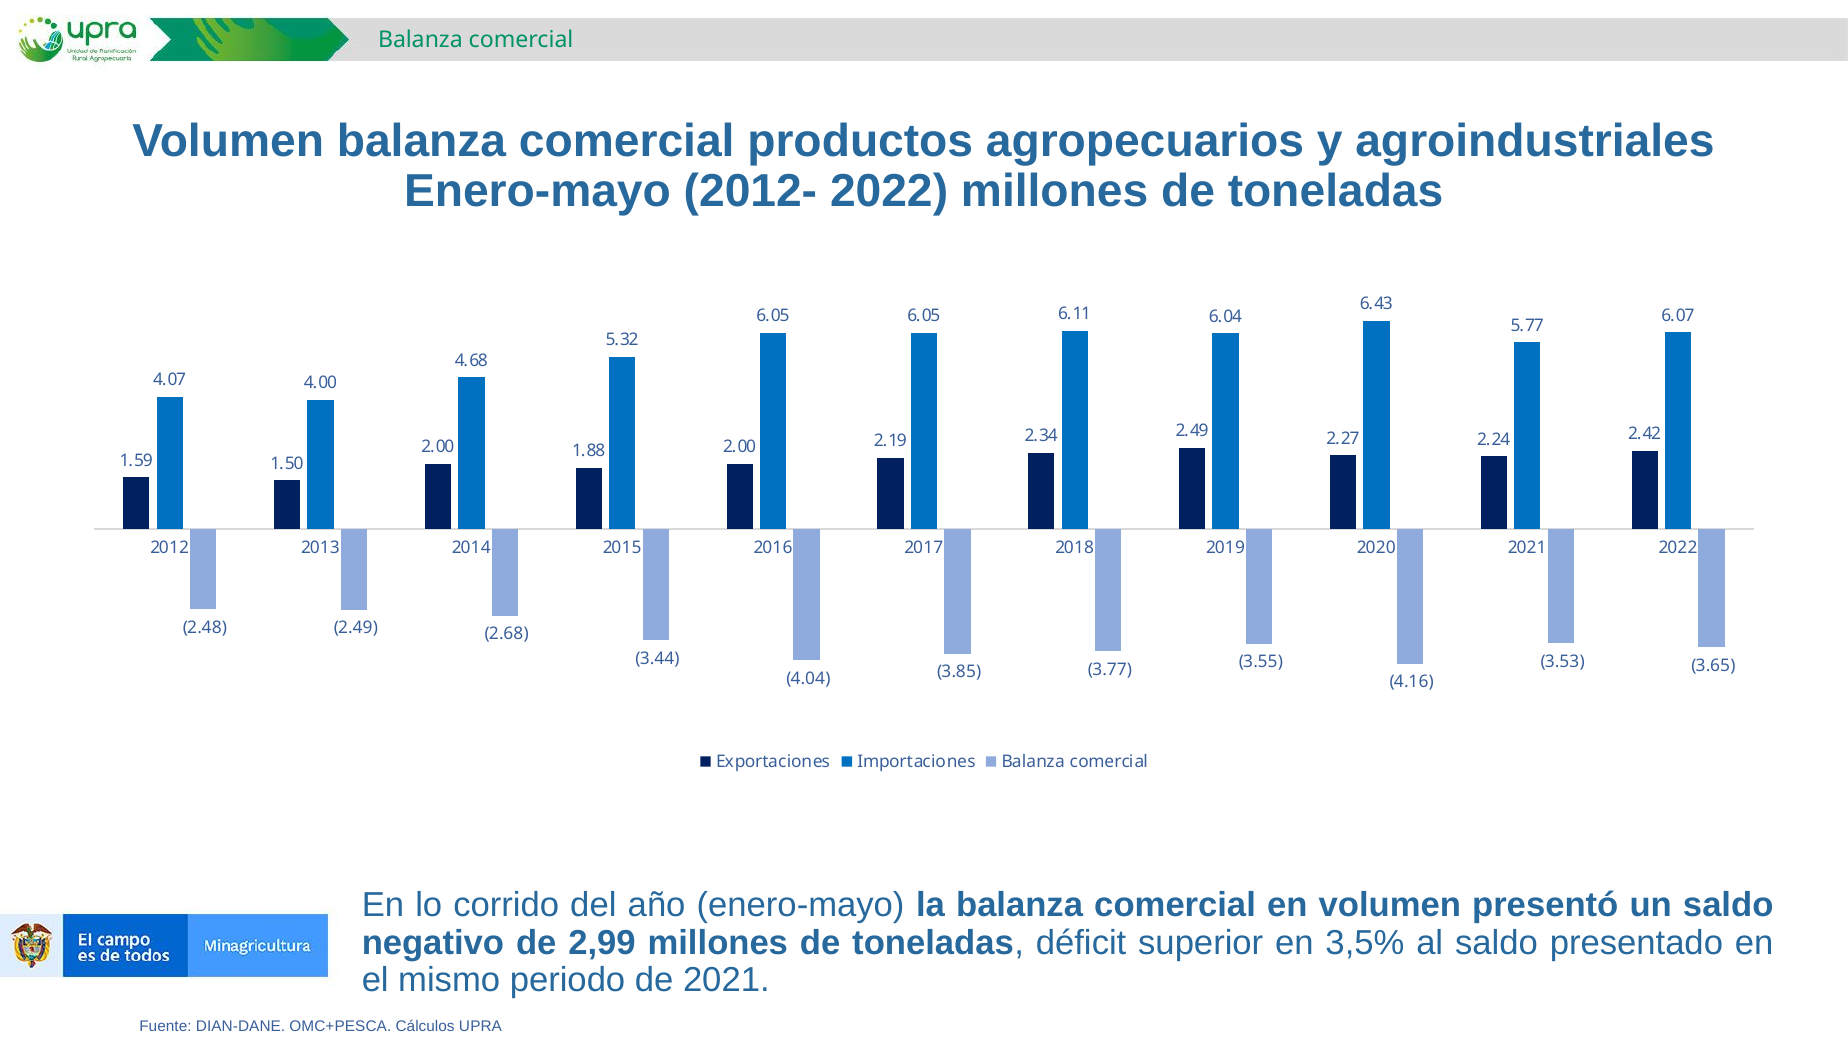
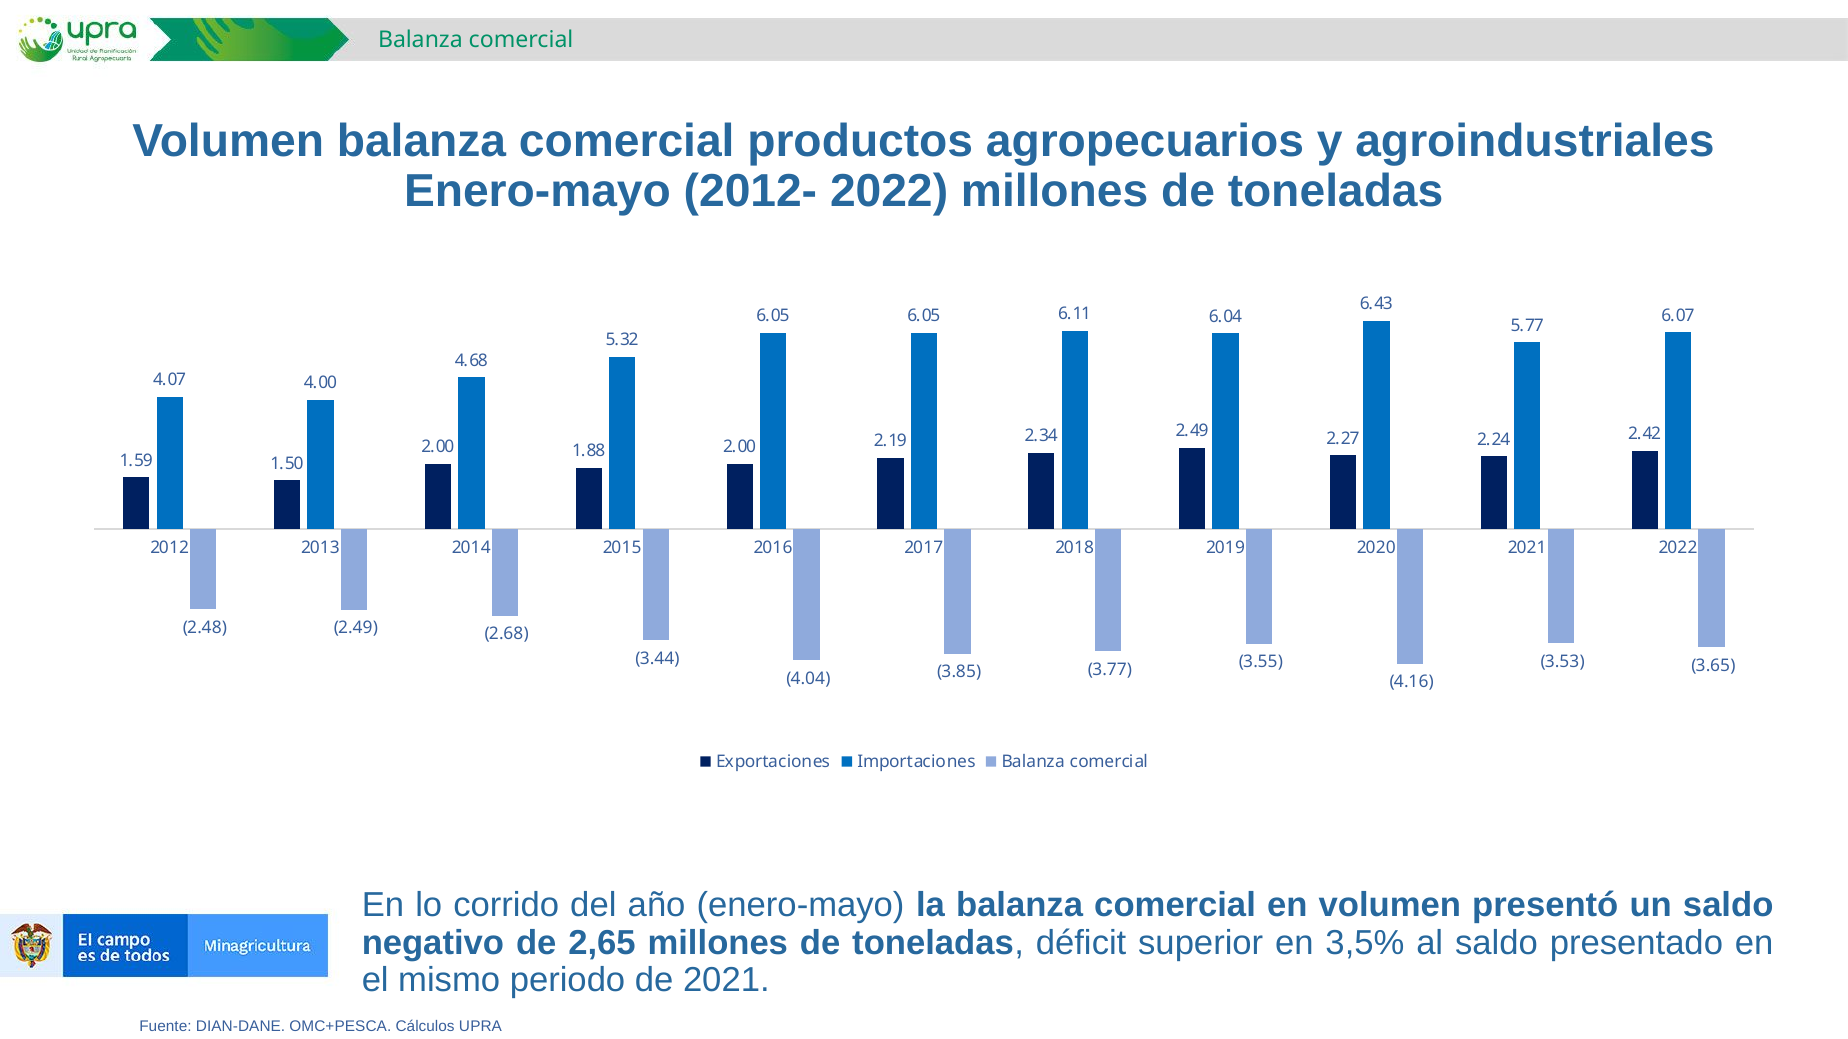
2,99: 2,99 -> 2,65 (602, 943)
